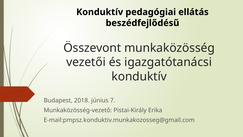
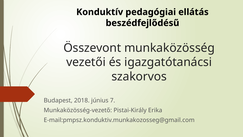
konduktív: konduktív -> szakorvos (139, 76)
